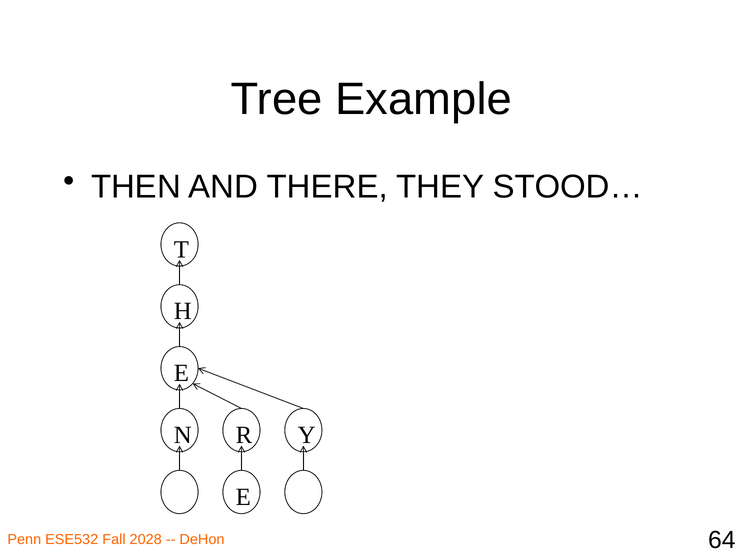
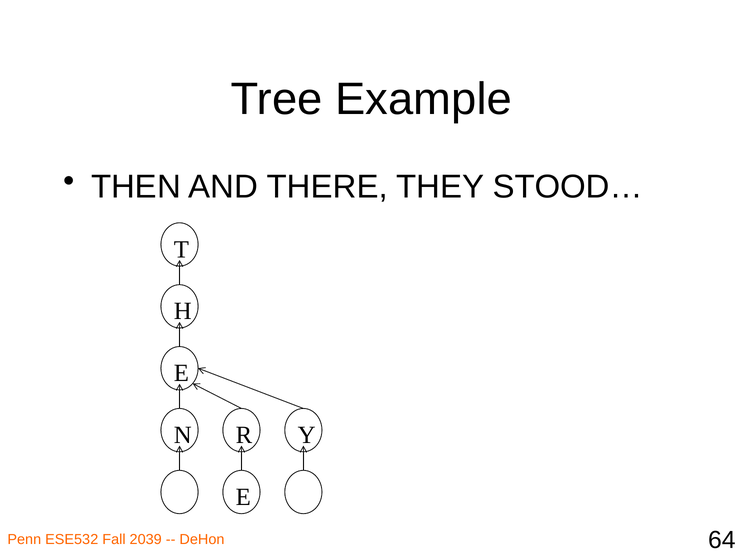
2028: 2028 -> 2039 (146, 540)
